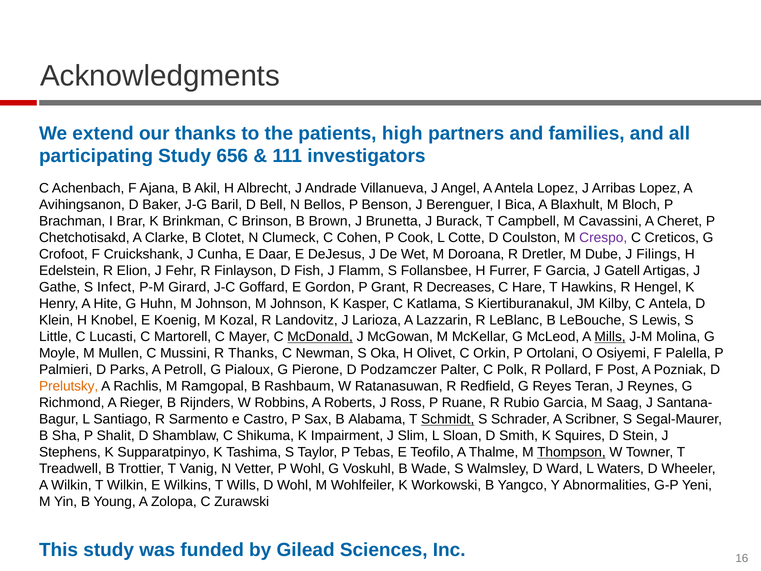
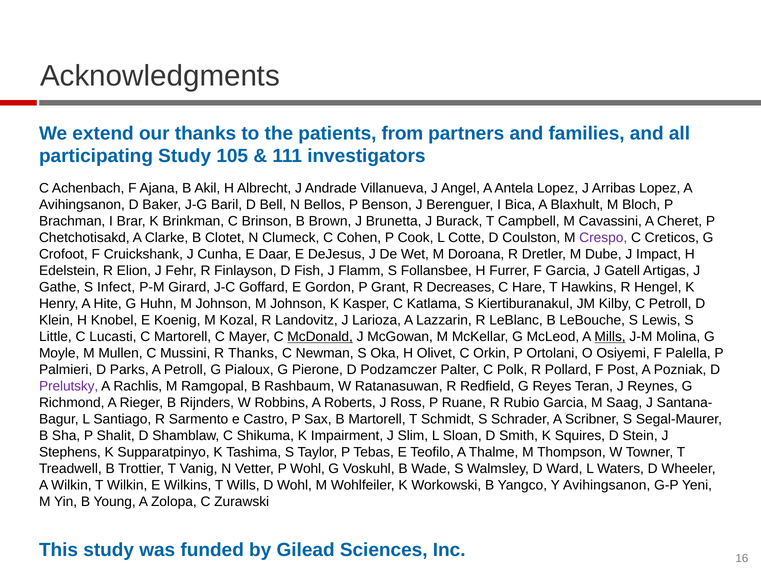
high: high -> from (402, 133)
656: 656 -> 105 (232, 156)
Filings: Filings -> Impact (659, 254)
C Antela: Antela -> Petroll (670, 304)
Prelutsky colour: orange -> purple (69, 386)
B Alabama: Alabama -> Martorell (377, 419)
Schmidt underline: present -> none (448, 419)
Thompson underline: present -> none (571, 452)
Y Abnormalities: Abnormalities -> Avihingsanon (607, 485)
